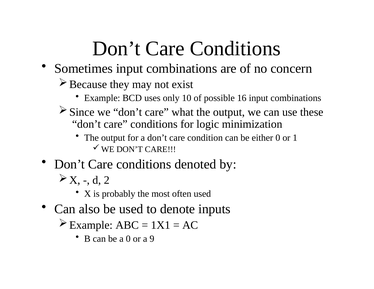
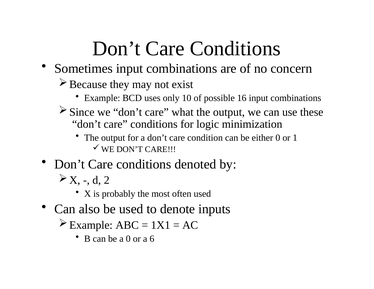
9: 9 -> 6 (152, 239)
